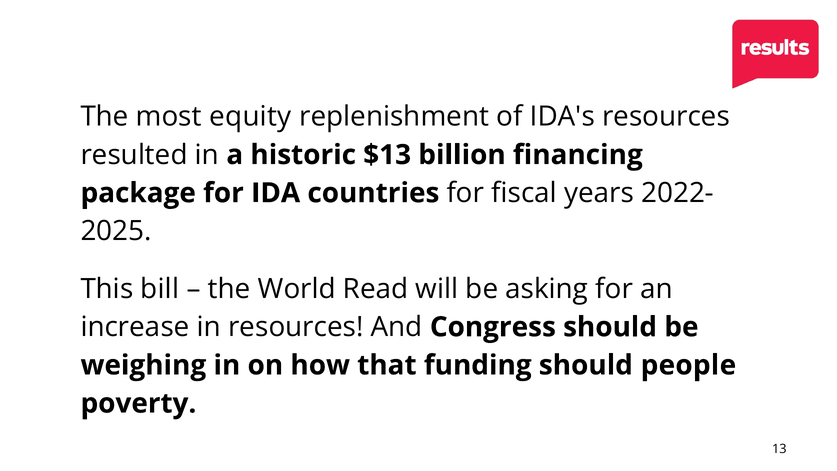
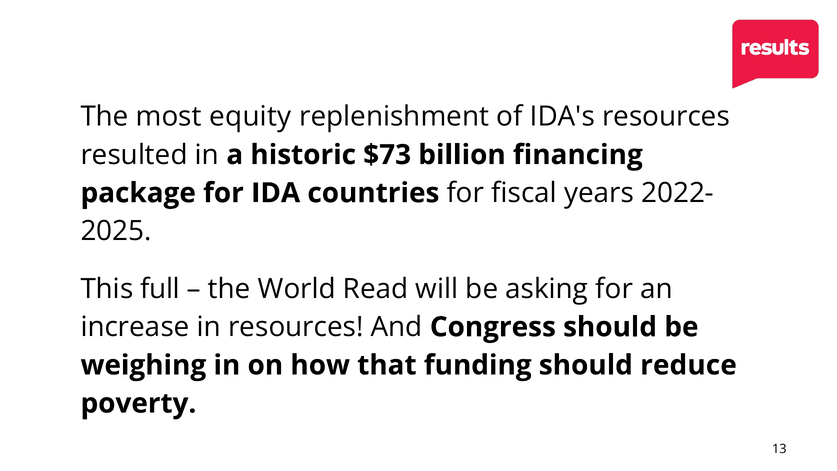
$13: $13 -> $73 (387, 155)
bill: bill -> full (160, 289)
people: people -> reduce (688, 365)
